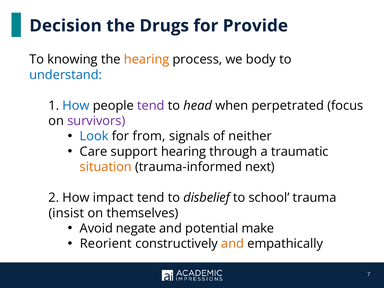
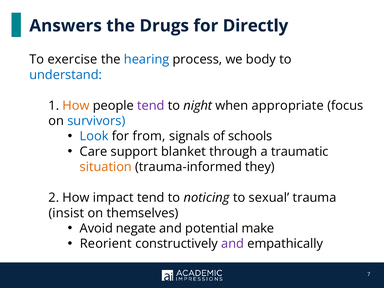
Decision: Decision -> Answers (66, 26)
Provide: Provide -> Directly (255, 26)
knowing: knowing -> exercise (72, 59)
hearing colour: orange -> blue (147, 59)
How colour: blue -> orange (76, 106)
head: head -> night (198, 106)
perpetrated: perpetrated -> appropriate (288, 106)
survivors colour: purple -> blue (96, 121)
neither: neither -> schools (250, 136)
support hearing: hearing -> blanket (184, 152)
next: next -> they (260, 167)
disbelief: disbelief -> noticing (207, 198)
school: school -> sexual (269, 198)
and colour: orange -> purple (233, 244)
